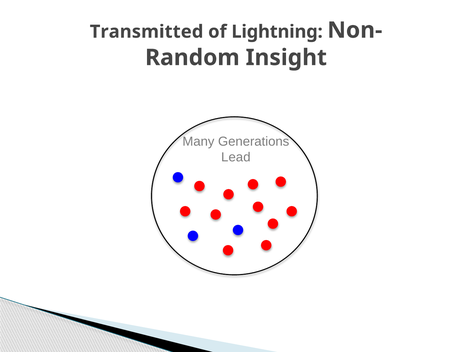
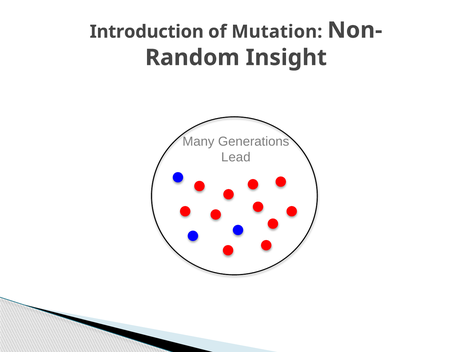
Transmitted: Transmitted -> Introduction (147, 32)
Lightning: Lightning -> Mutation (277, 32)
